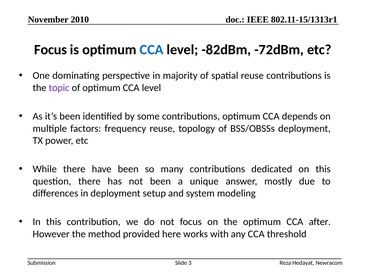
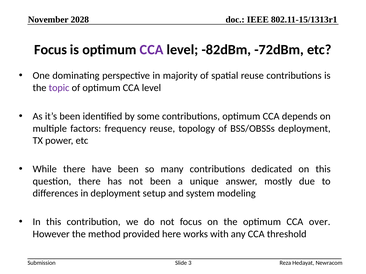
2010: 2010 -> 2028 (80, 20)
CCA colour: blue -> purple (152, 50)
after: after -> over (320, 222)
